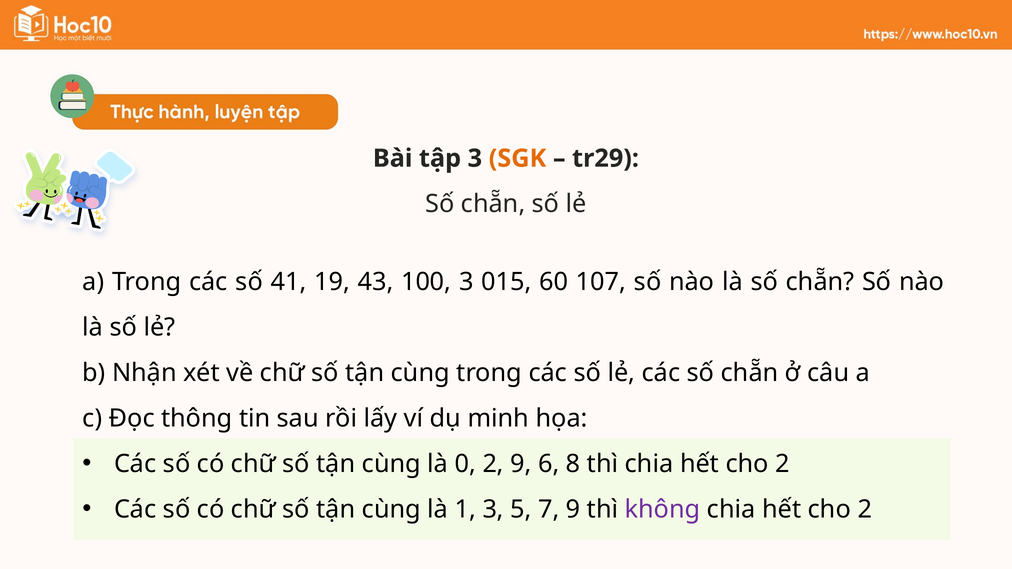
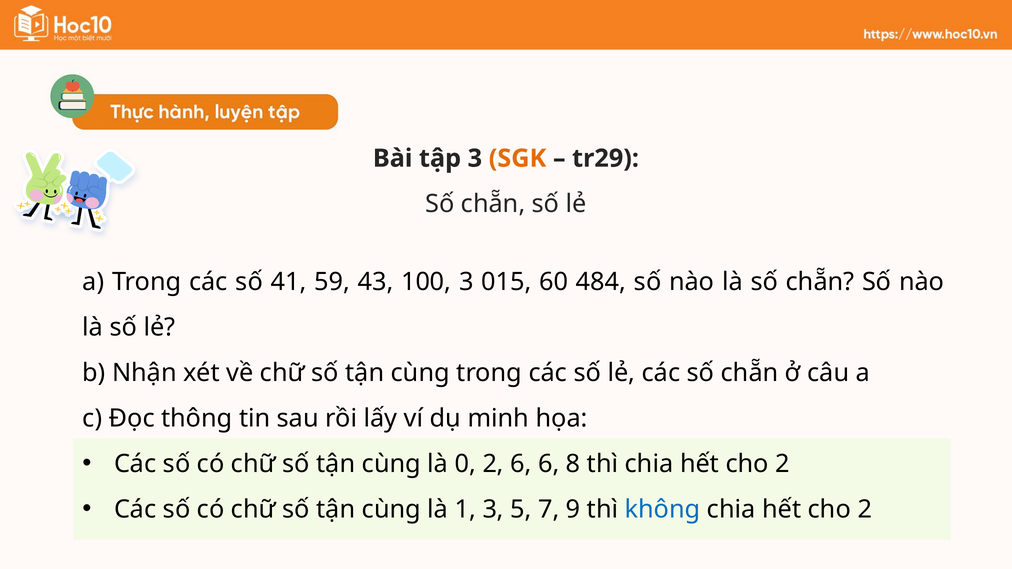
19: 19 -> 59 (332, 282)
107: 107 -> 484 (601, 282)
2 9: 9 -> 6 (521, 464)
không colour: purple -> blue (663, 510)
